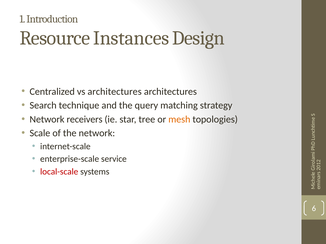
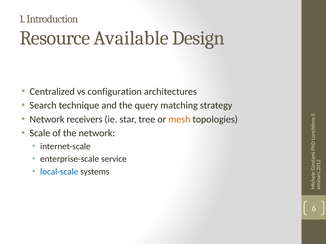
Instances: Instances -> Available (131, 38)
vs architectures: architectures -> configuration (115, 92)
local-scale colour: red -> blue (59, 172)
